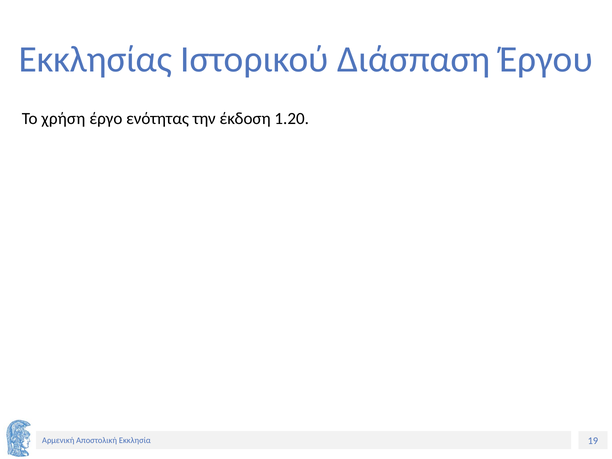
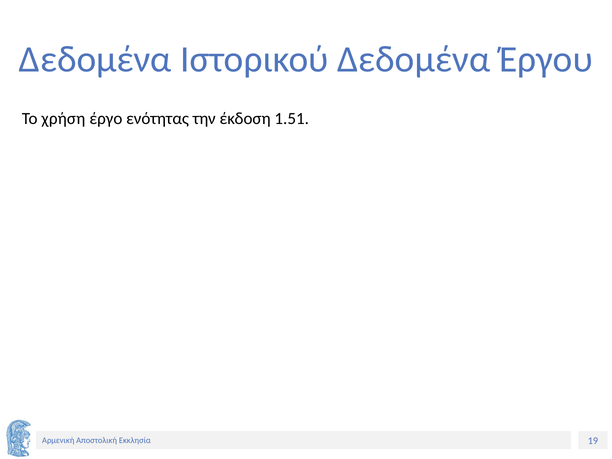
Εκκλησίας: Εκκλησίας -> Δεδομένα (95, 59)
Ιστορικού Διάσπαση: Διάσπαση -> Δεδομένα (414, 59)
1.20: 1.20 -> 1.51 (292, 119)
